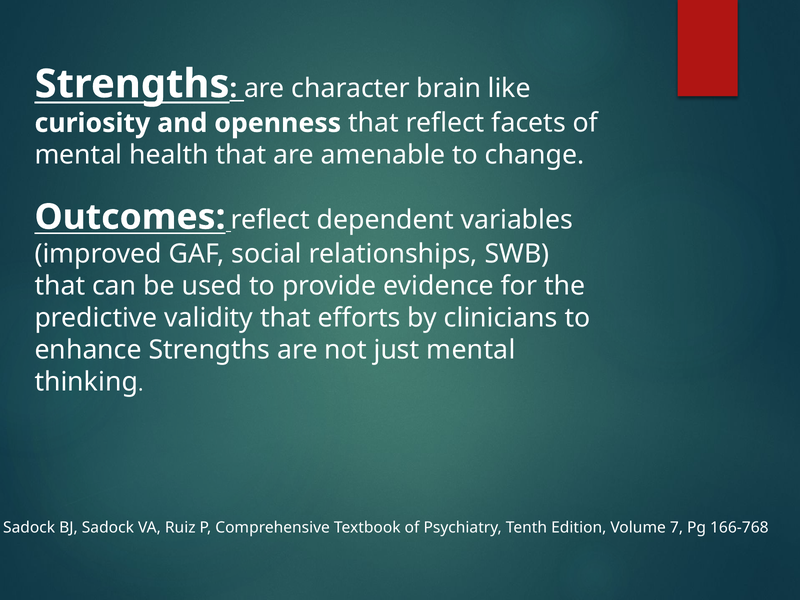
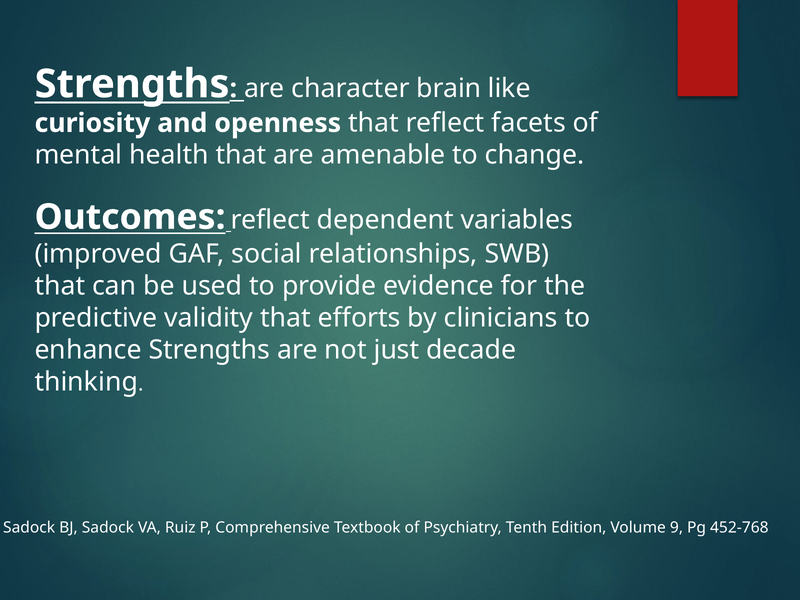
just mental: mental -> decade (471, 350)
7: 7 -> 9 (677, 528)
166-768: 166-768 -> 452-768 (739, 528)
